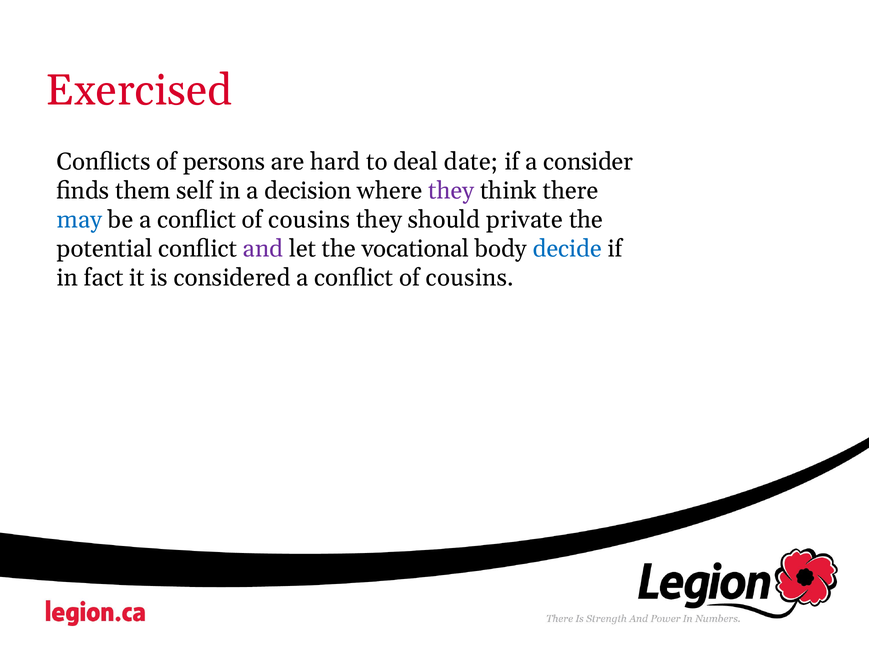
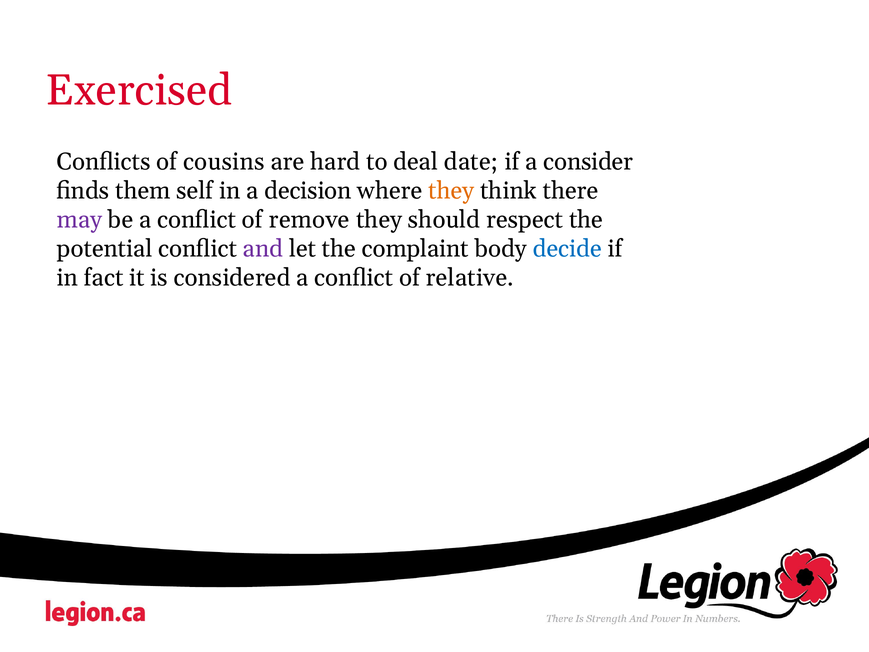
persons: persons -> cousins (224, 162)
they colour: purple -> orange (451, 191)
may colour: blue -> purple (79, 220)
cousins: cousins -> remove (309, 220)
private: private -> respect (525, 220)
vocational: vocational -> complaint (415, 249)
cousins: cousins -> relative (470, 278)
